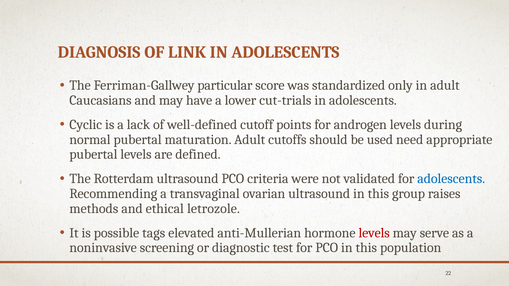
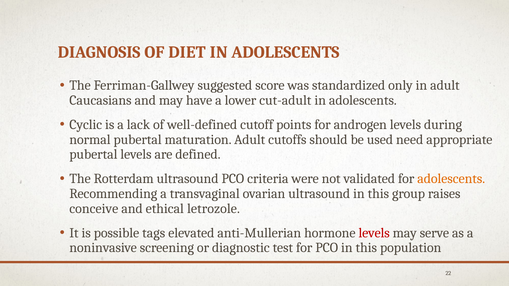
LINK: LINK -> DIET (187, 52)
particular: particular -> suggested (225, 85)
cut-trials: cut-trials -> cut-adult (285, 100)
adolescents colour: blue -> orange (451, 179)
methods: methods -> conceive (94, 209)
